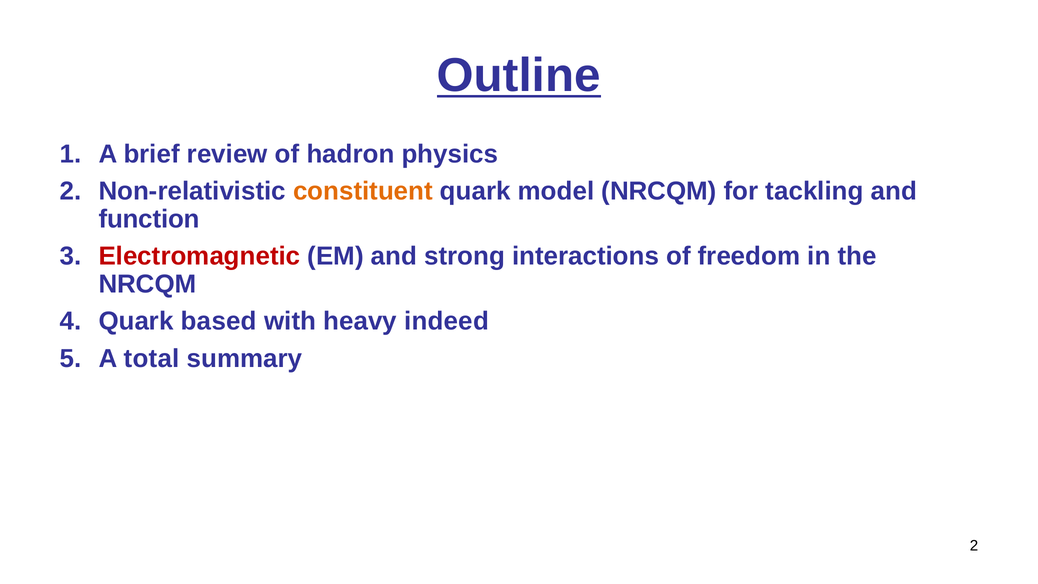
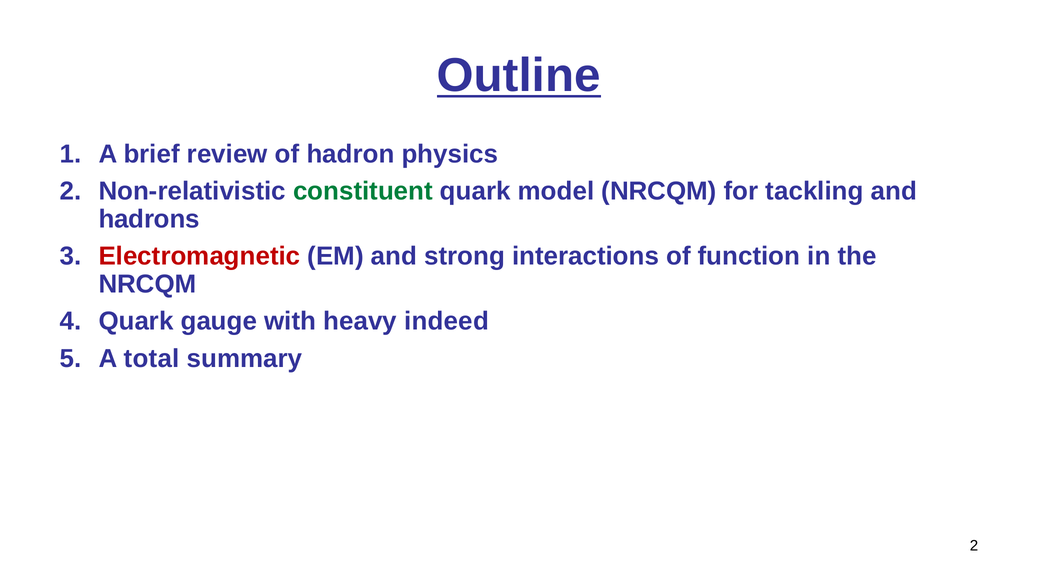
constituent colour: orange -> green (363, 191)
function: function -> hadrons (149, 219)
freedom: freedom -> function (749, 256)
based: based -> gauge (219, 321)
